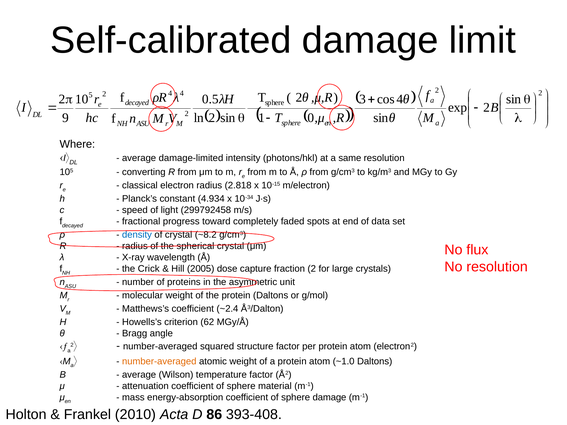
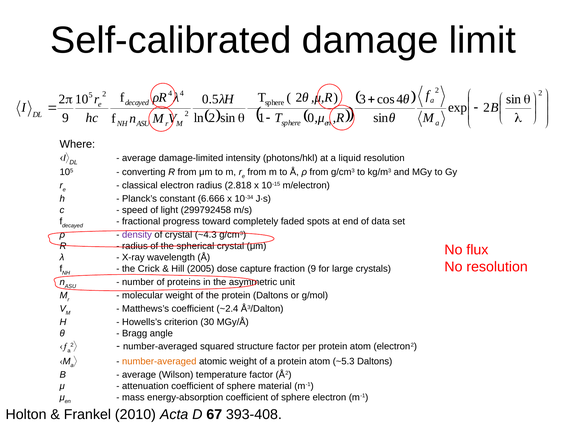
same: same -> liquid (350, 158)
4.934: 4.934 -> 6.666 (211, 199)
density colour: blue -> purple (137, 235)
~8.2: ~8.2 -> ~4.3 (206, 235)
fraction 2: 2 -> 9 (312, 269)
62: 62 -> 30 (207, 322)
~1.0: ~1.0 -> ~5.3 (344, 362)
sphere damage: damage -> electron (329, 398)
86: 86 -> 67 (214, 415)
